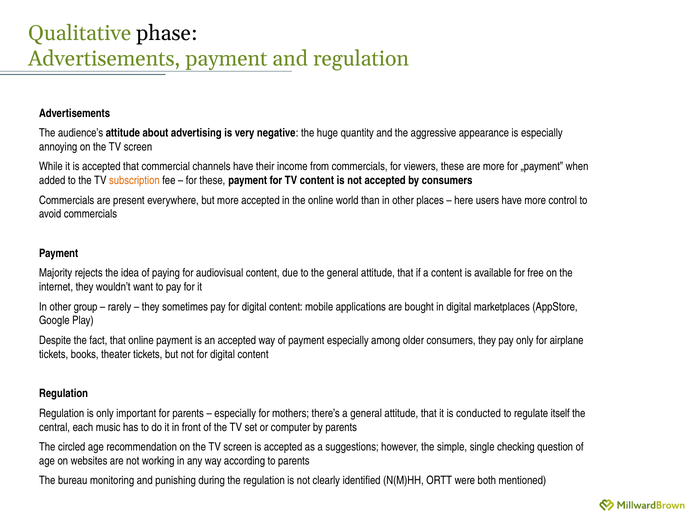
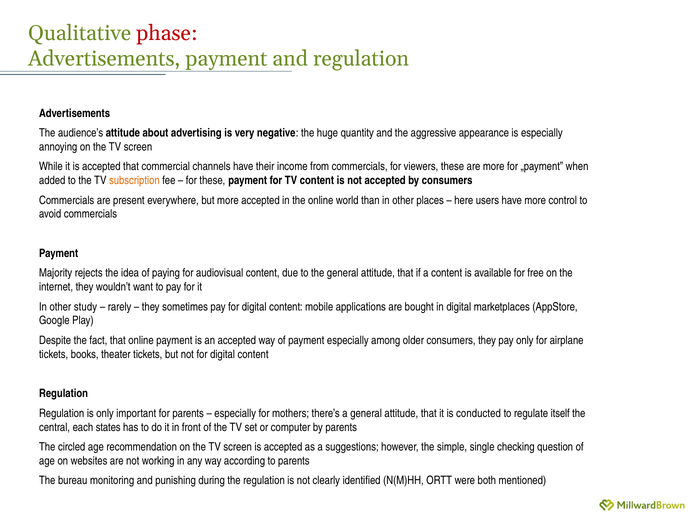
phase colour: black -> red (167, 33)
group: group -> study (85, 307)
music: music -> states (108, 427)
